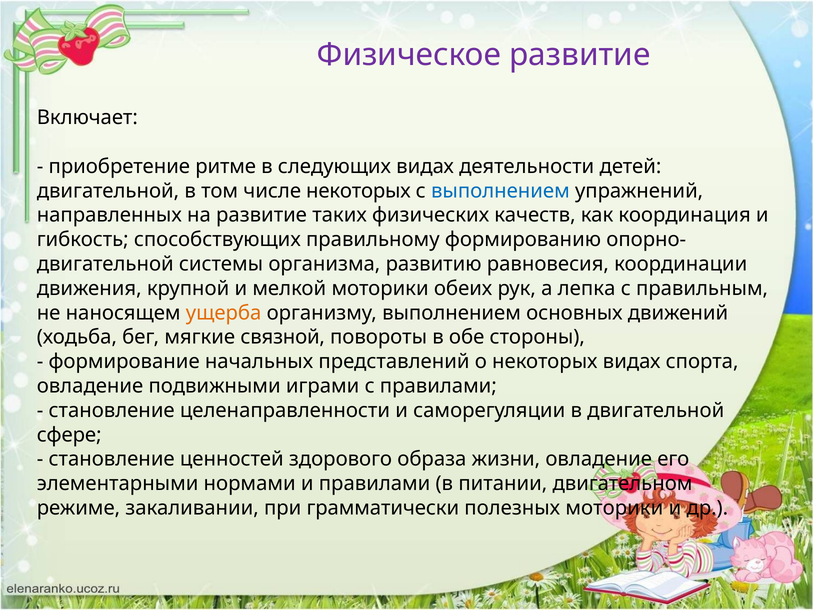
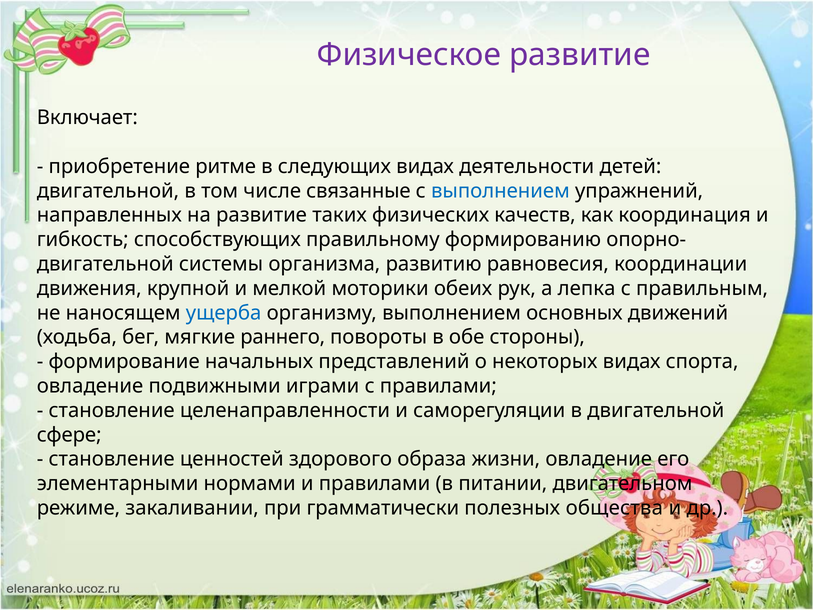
числе некоторых: некоторых -> связанные (358, 191)
ущерба colour: orange -> blue (224, 313)
связной: связной -> раннего (283, 337)
полезных моторики: моторики -> общества (614, 508)
